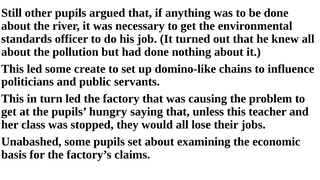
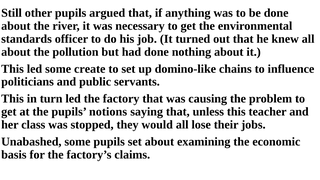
hungry: hungry -> notions (108, 112)
